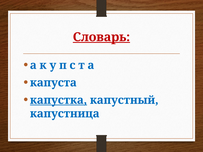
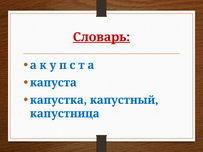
капустка underline: present -> none (58, 100)
